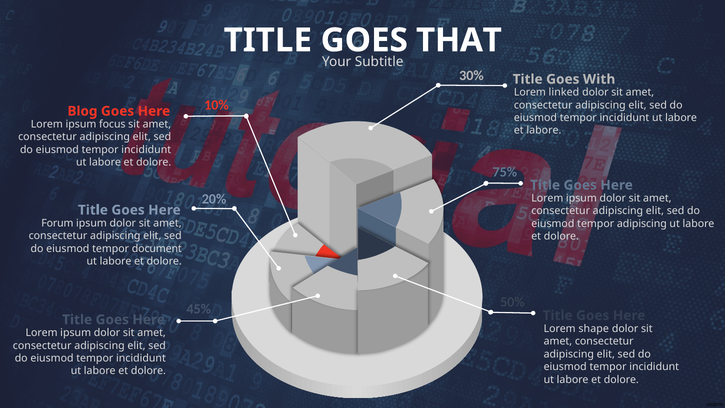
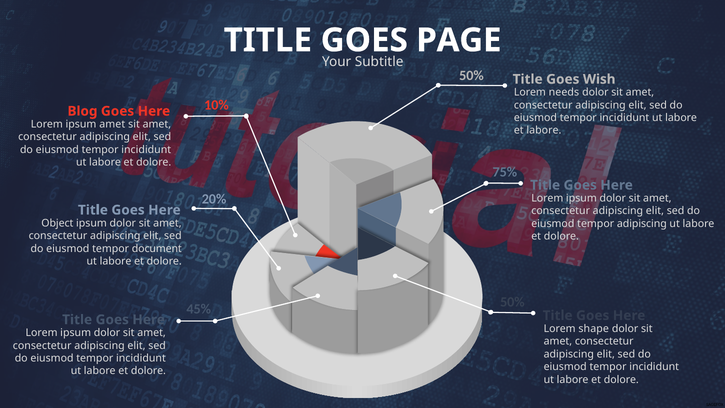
THAT: THAT -> PAGE (459, 40)
30%: 30% -> 50% (472, 76)
With: With -> Wish (599, 79)
linked: linked -> needs (564, 92)
ipsum focus: focus -> amet (112, 124)
Forum: Forum -> Object (57, 223)
